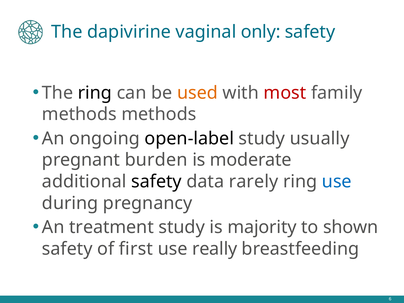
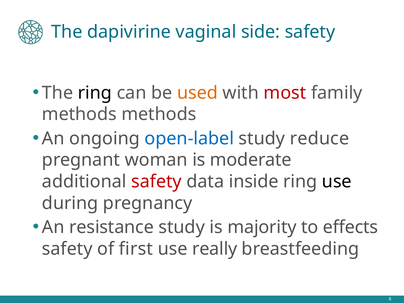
only: only -> side (261, 32)
open-label colour: black -> blue (189, 138)
usually: usually -> reduce (320, 138)
burden: burden -> woman (156, 160)
safety colour: black -> red (157, 182)
rarely: rarely -> inside (254, 182)
use colour: blue -> black (337, 182)
treatment: treatment -> resistance (112, 227)
shown: shown -> effects (351, 227)
